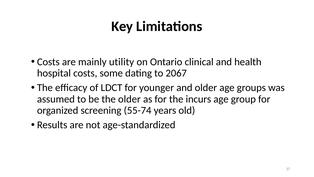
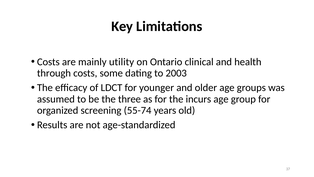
hospital: hospital -> through (54, 73)
2067: 2067 -> 2003 (176, 73)
the older: older -> three (129, 99)
